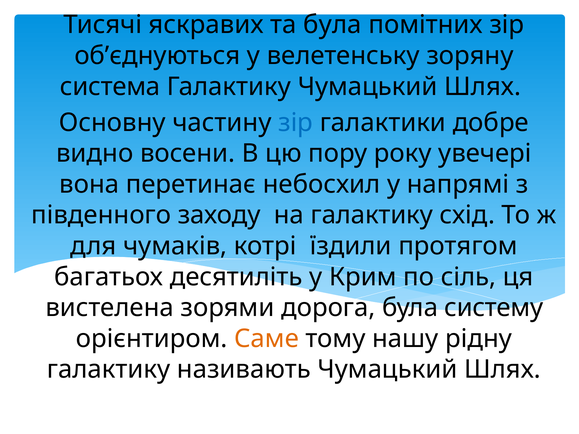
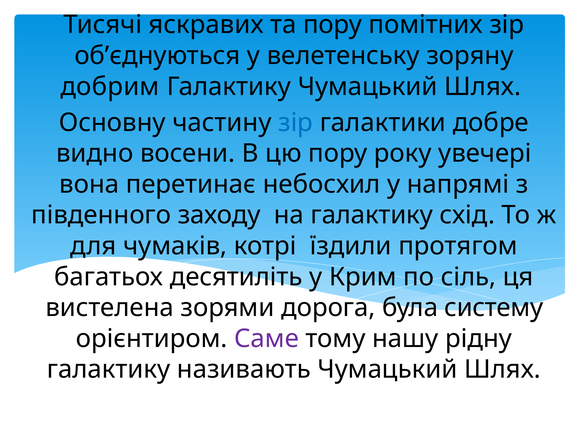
та була: була -> пору (333, 25)
система: система -> добрим (110, 87)
Саме colour: orange -> purple (267, 339)
